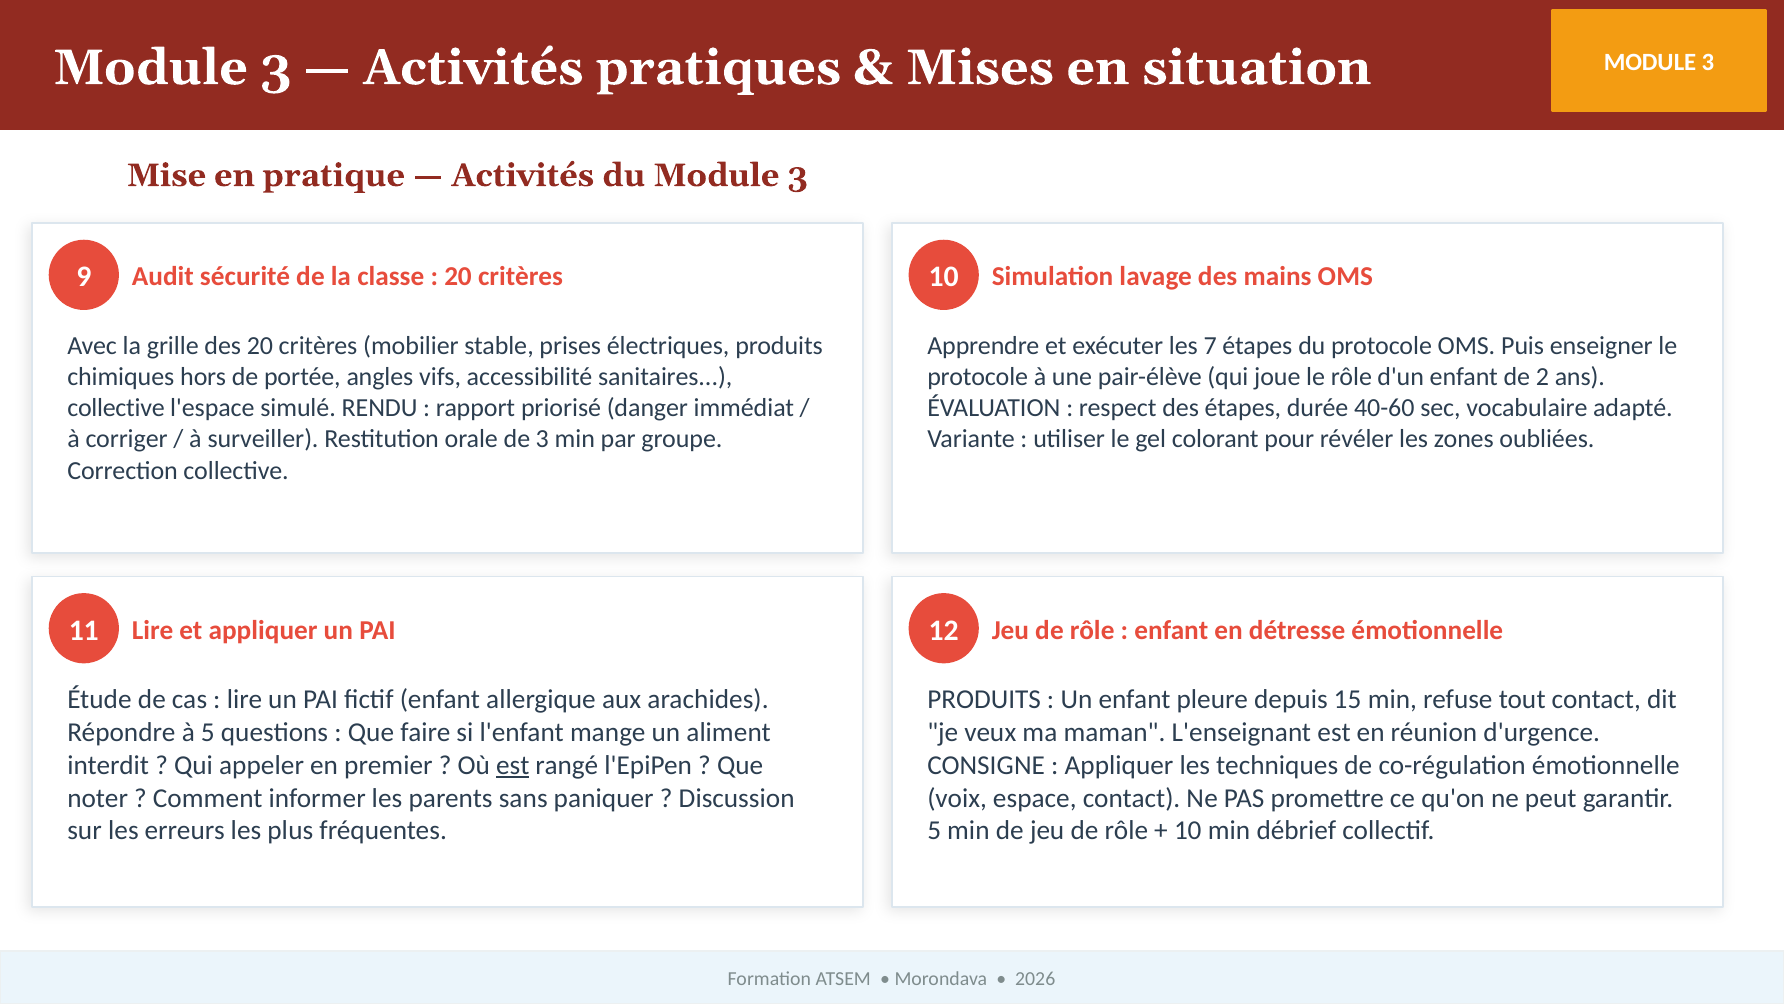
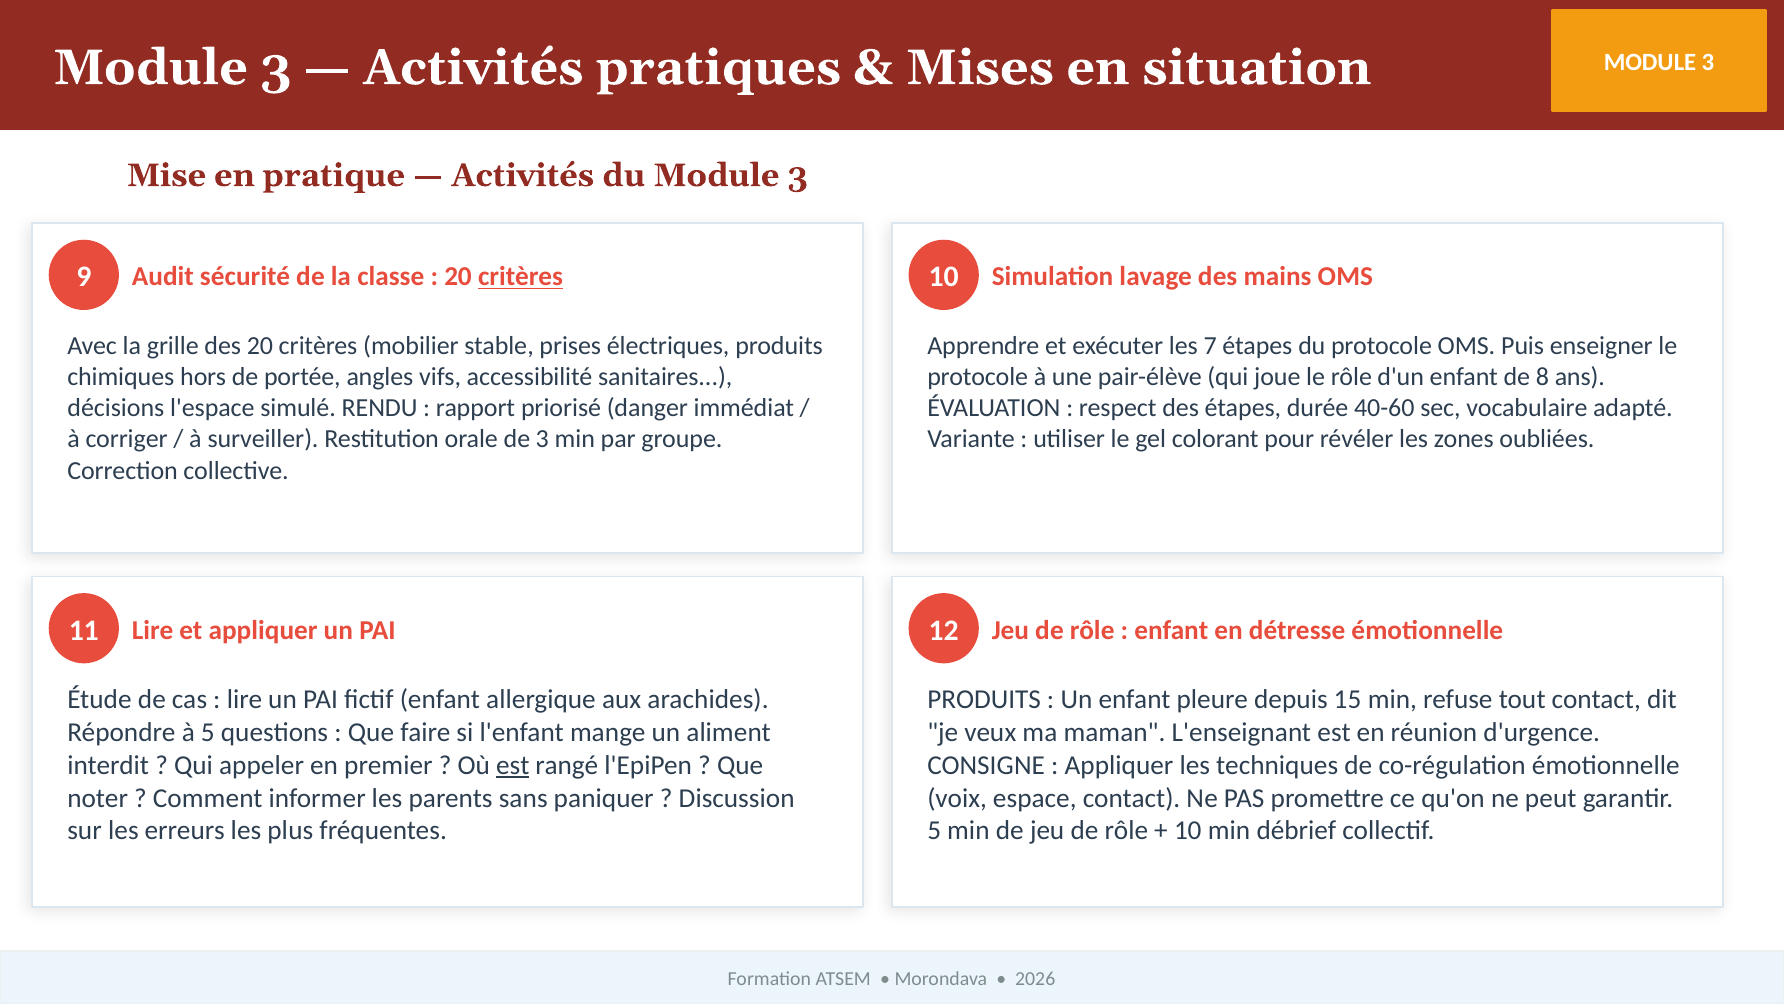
critères underline: none -> present (521, 277)
2: 2 -> 8 (1542, 377)
collective: collective -> décisions (116, 408)
